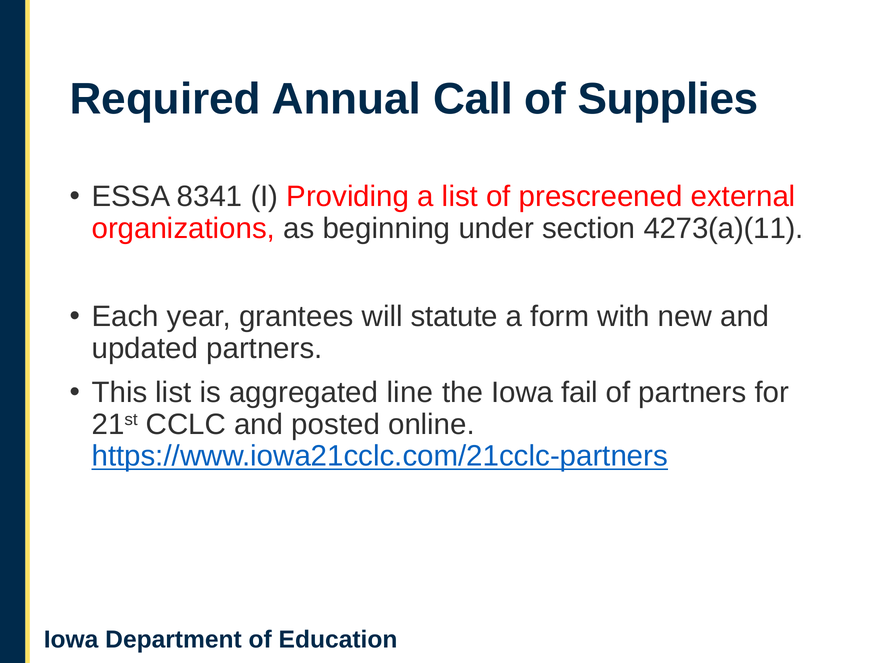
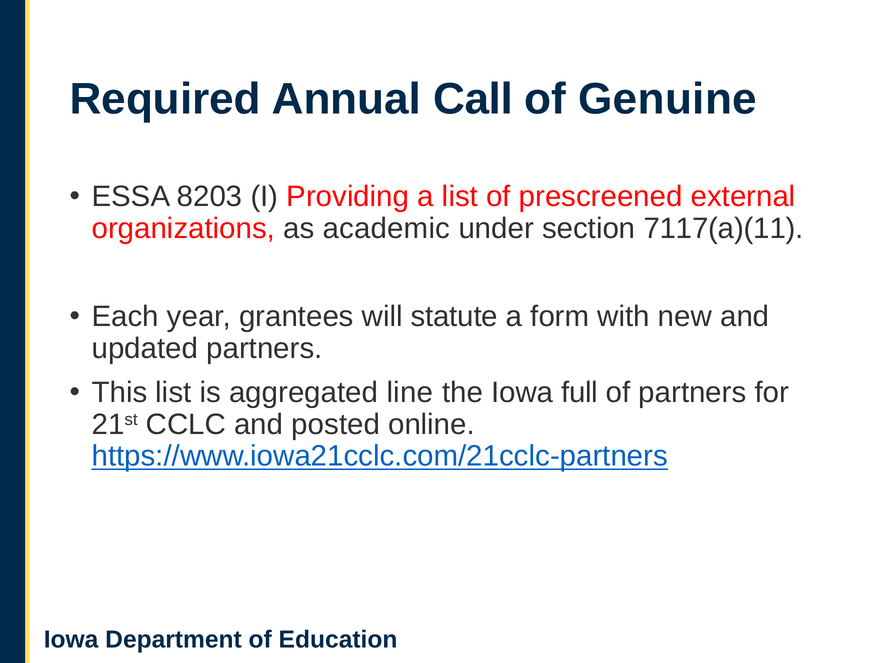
Supplies: Supplies -> Genuine (668, 99)
8341: 8341 -> 8203 (210, 197)
beginning: beginning -> academic (386, 228)
4273(a)(11: 4273(a)(11 -> 7117(a)(11 (724, 228)
fail: fail -> full (580, 393)
